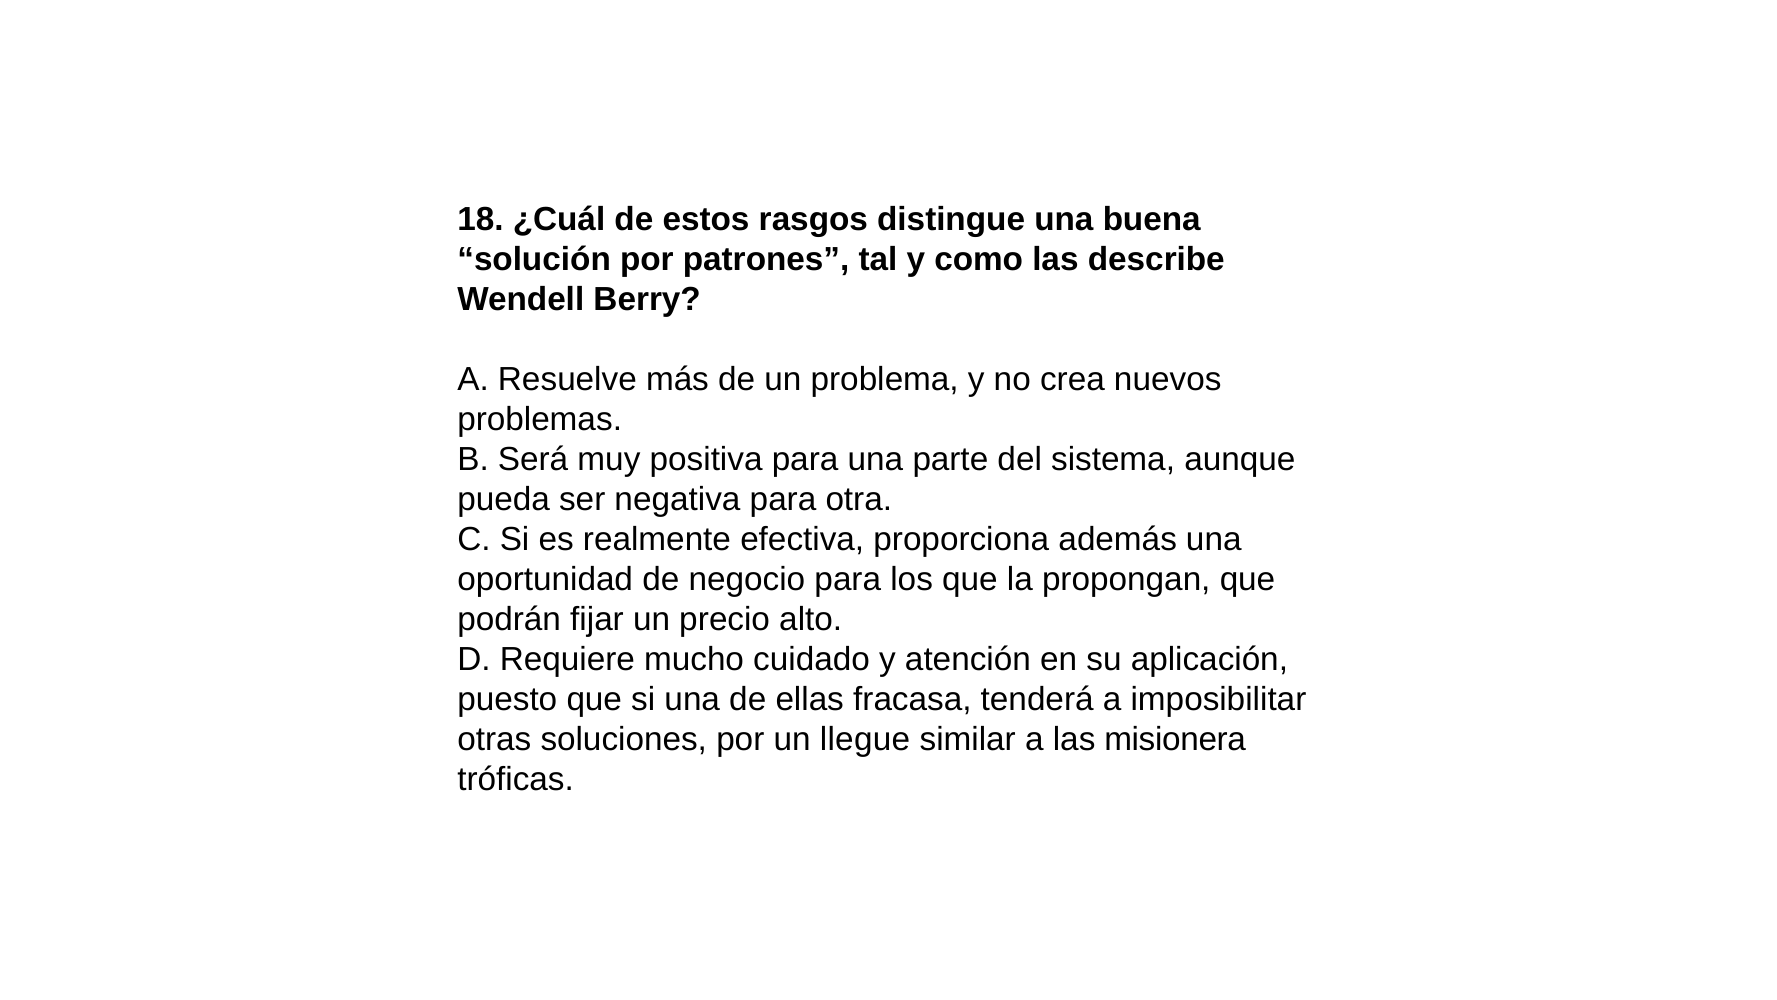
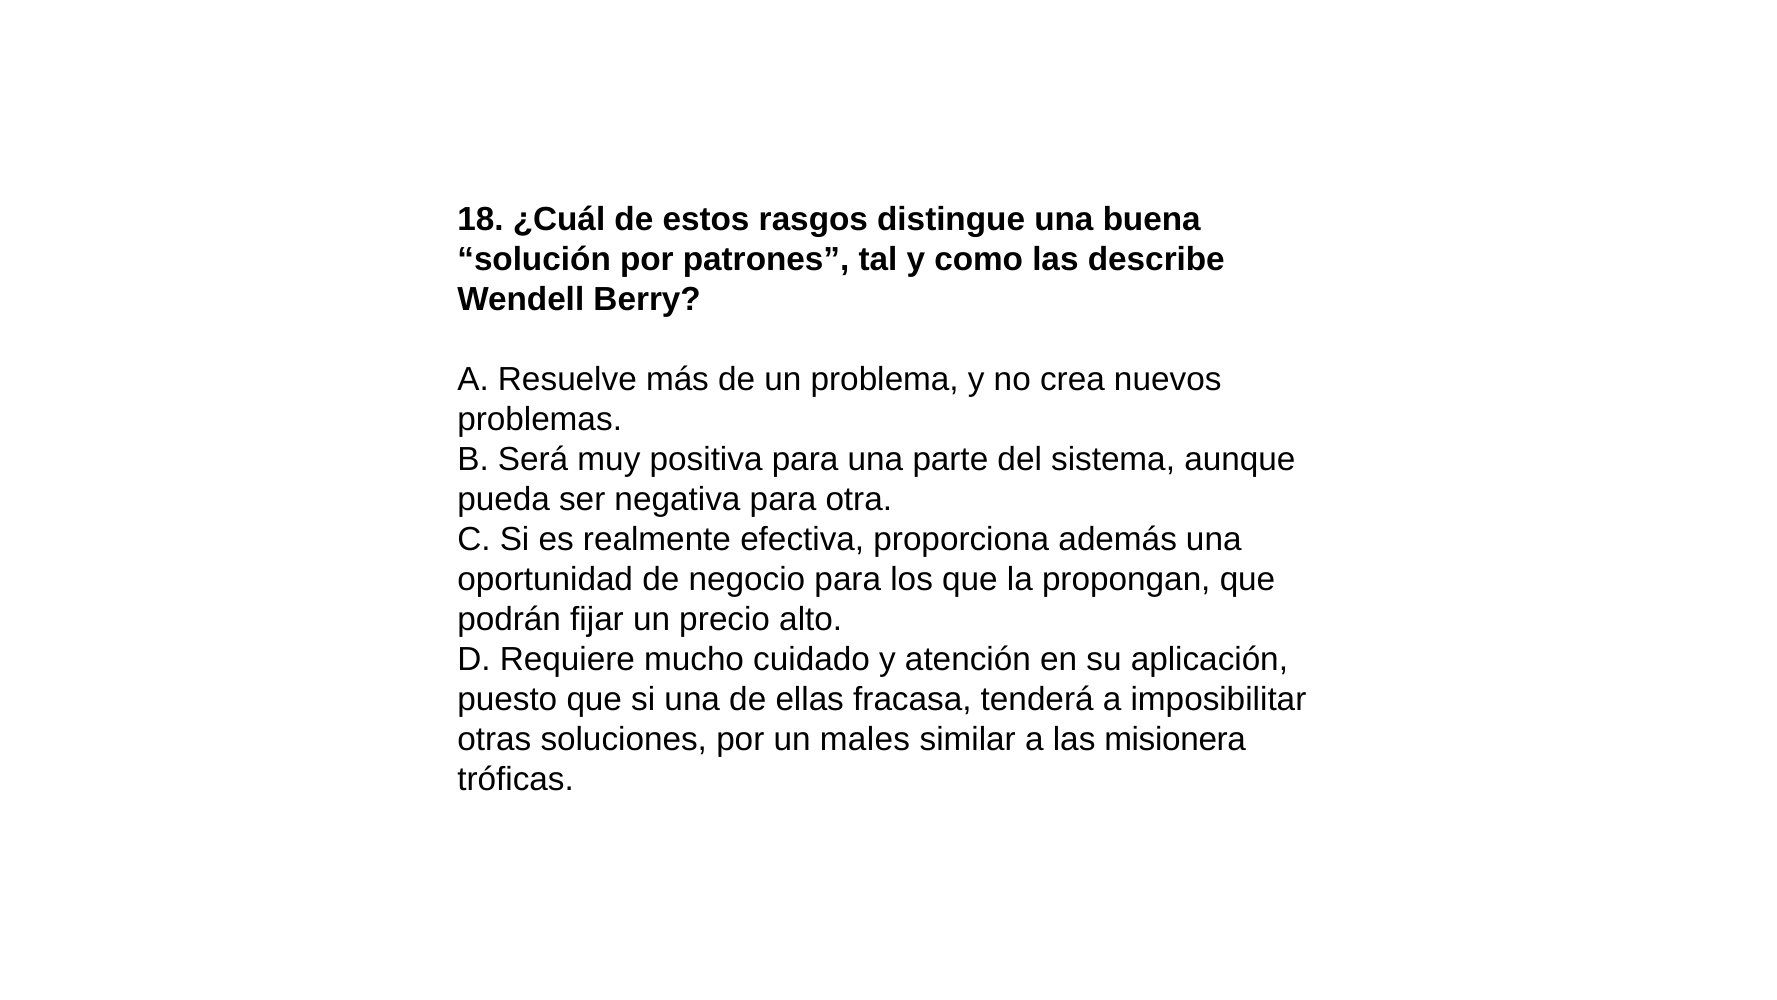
llegue: llegue -> males (865, 739)
